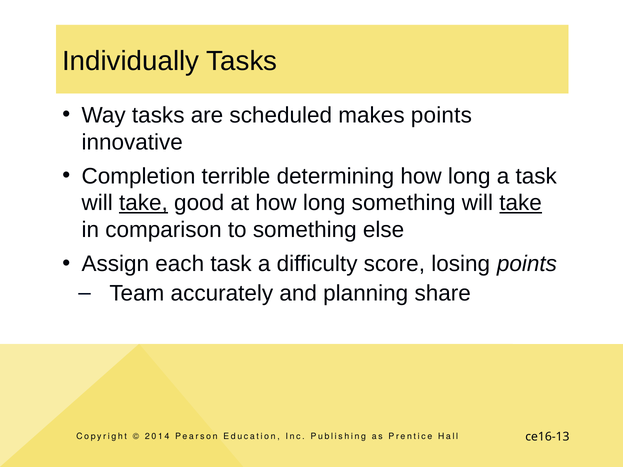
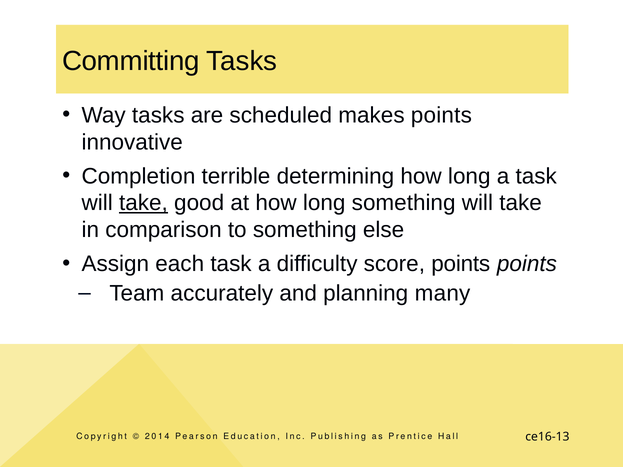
Individually: Individually -> Committing (131, 61)
take underline: present -> none (521, 203)
score losing: losing -> points (461, 264)
share: share -> many (443, 294)
